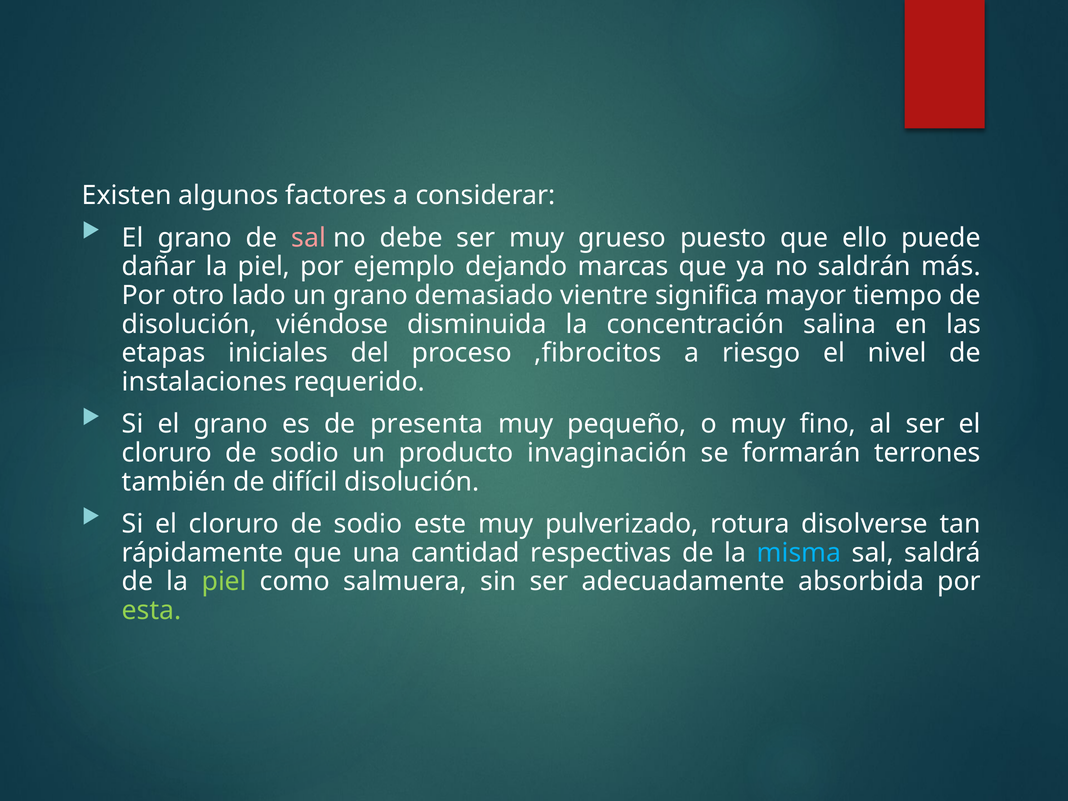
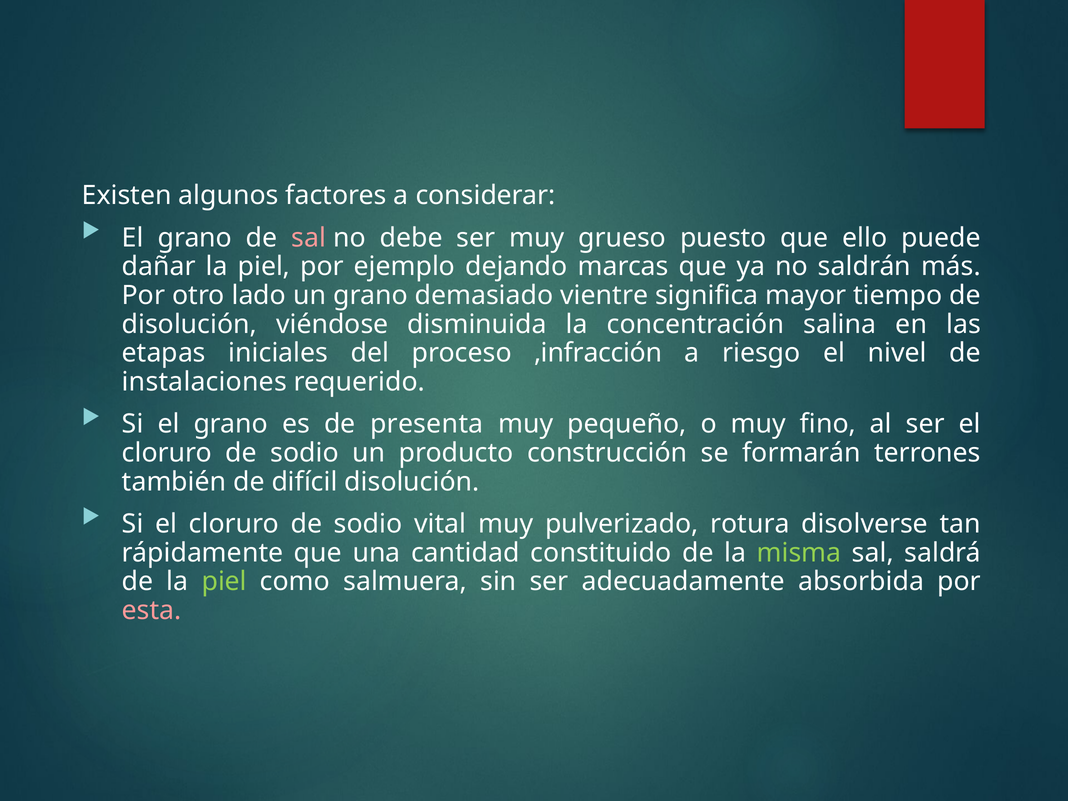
,fibrocitos: ,fibrocitos -> ,infracción (598, 353)
invaginación: invaginación -> construcción (607, 453)
este: este -> vital (440, 524)
respectivas: respectivas -> constituido (601, 553)
misma colour: light blue -> light green (799, 553)
esta colour: light green -> pink (152, 611)
